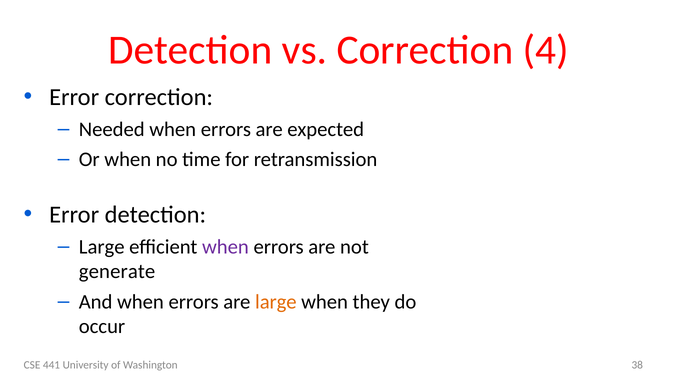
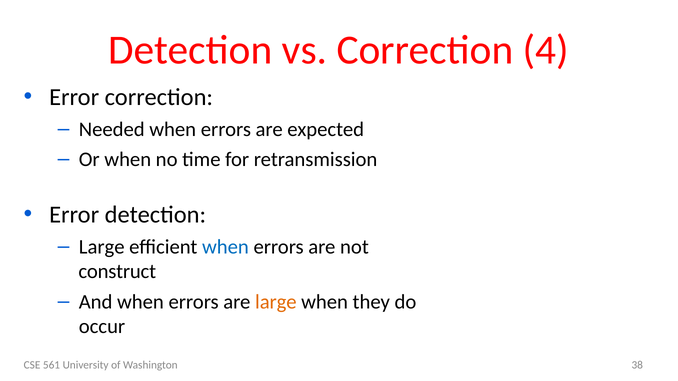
when colour: purple -> blue (225, 247)
generate: generate -> construct (117, 272)
441: 441 -> 561 (51, 365)
